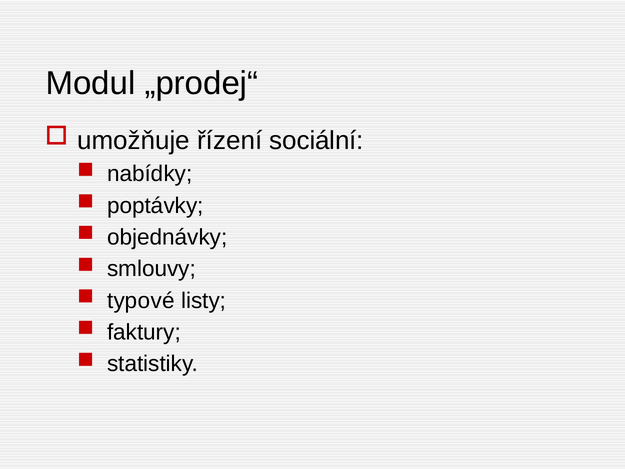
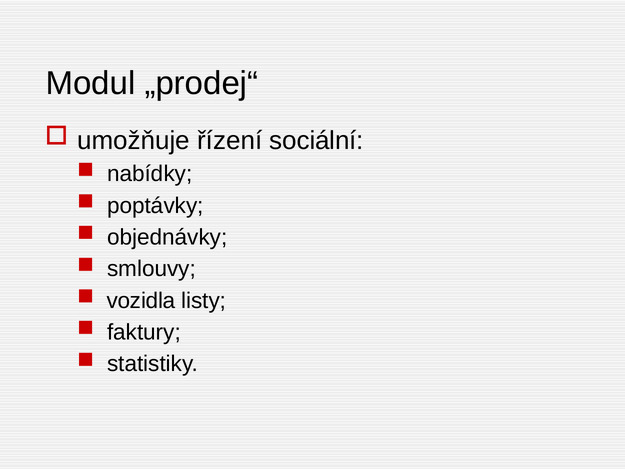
typové: typové -> vozidla (141, 300)
